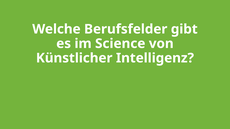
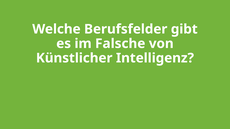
Science: Science -> Falsche (120, 44)
